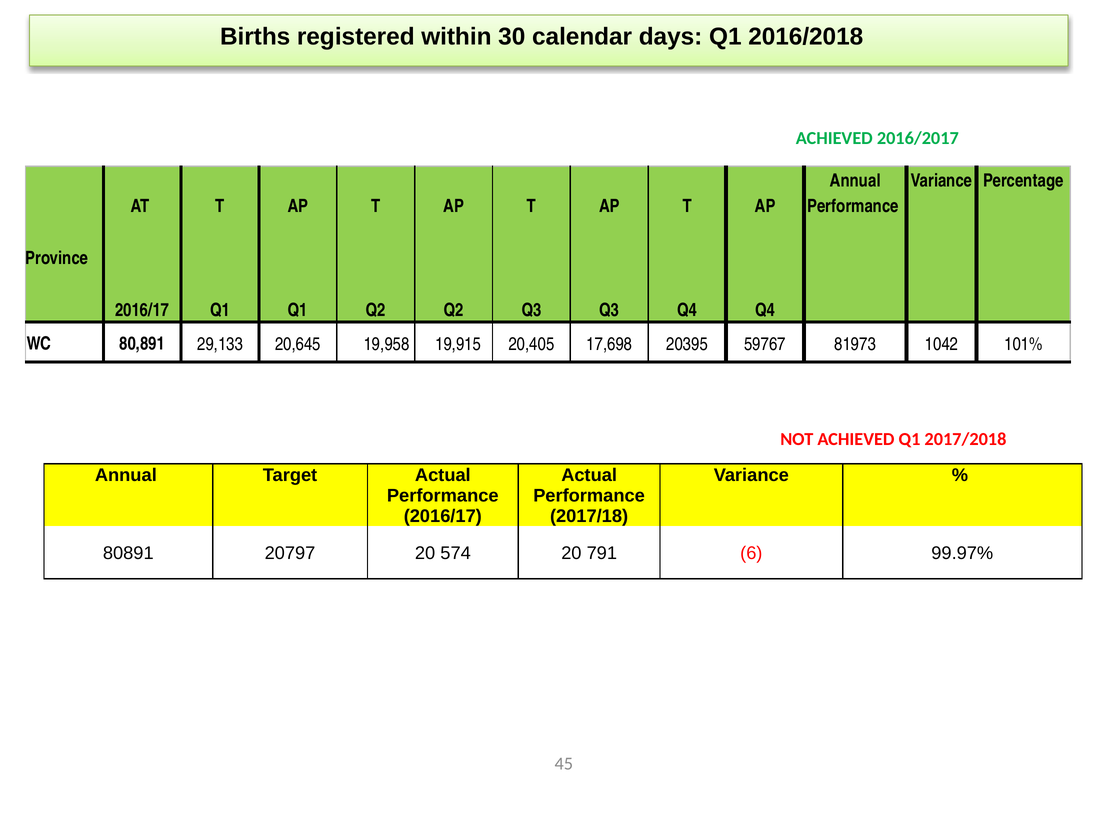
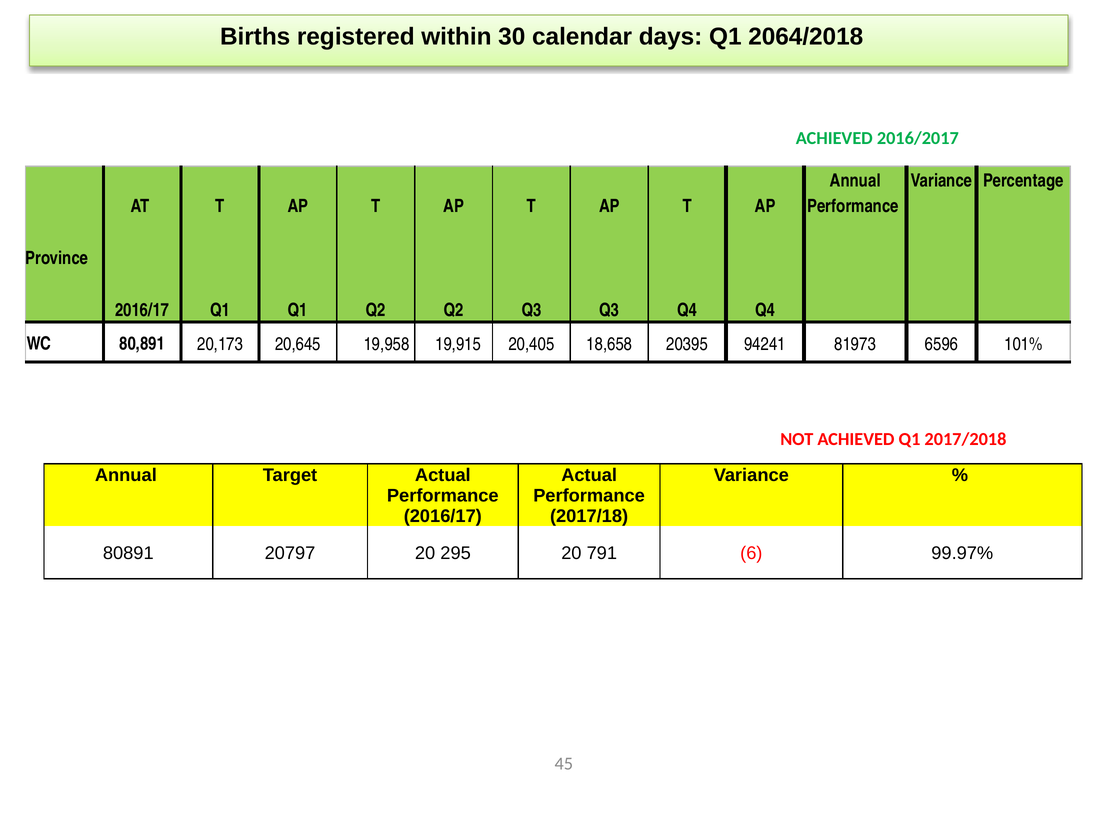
2016/2018: 2016/2018 -> 2064/2018 (806, 37)
29,133: 29,133 -> 20,173 (220, 344)
17,698: 17,698 -> 18,658 (609, 344)
59767: 59767 -> 94241 (765, 344)
1042: 1042 -> 6596 (942, 344)
574: 574 -> 295 (456, 554)
